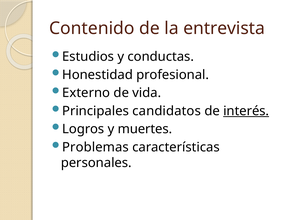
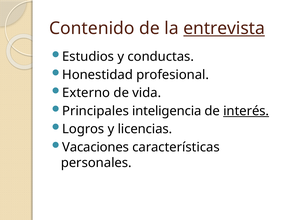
entrevista underline: none -> present (224, 28)
candidatos: candidatos -> inteligencia (167, 111)
muertes: muertes -> licencias (145, 129)
Problemas: Problemas -> Vacaciones (96, 147)
